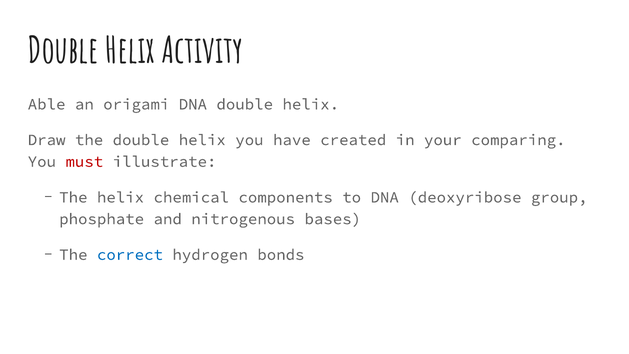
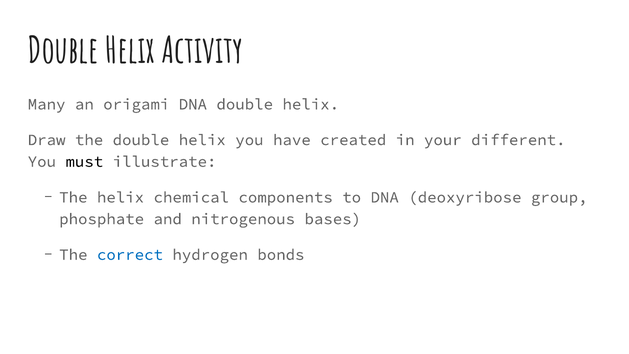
Able: Able -> Many (47, 104)
comparing: comparing -> different (518, 140)
must colour: red -> black (84, 162)
